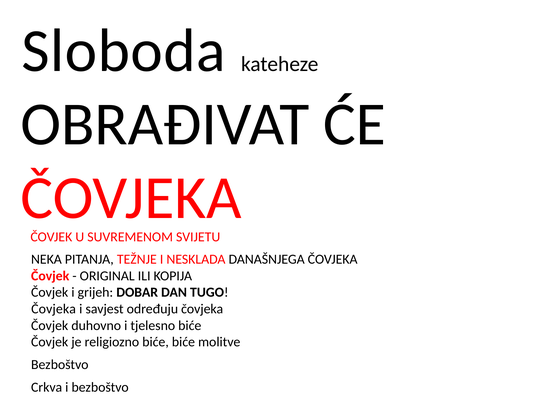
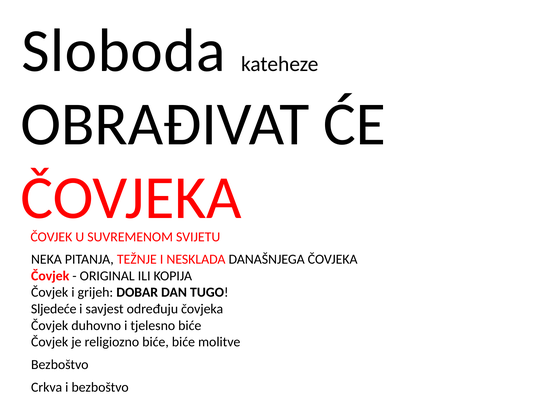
Čovjeka: Čovjeka -> Sljedeće (54, 309)
